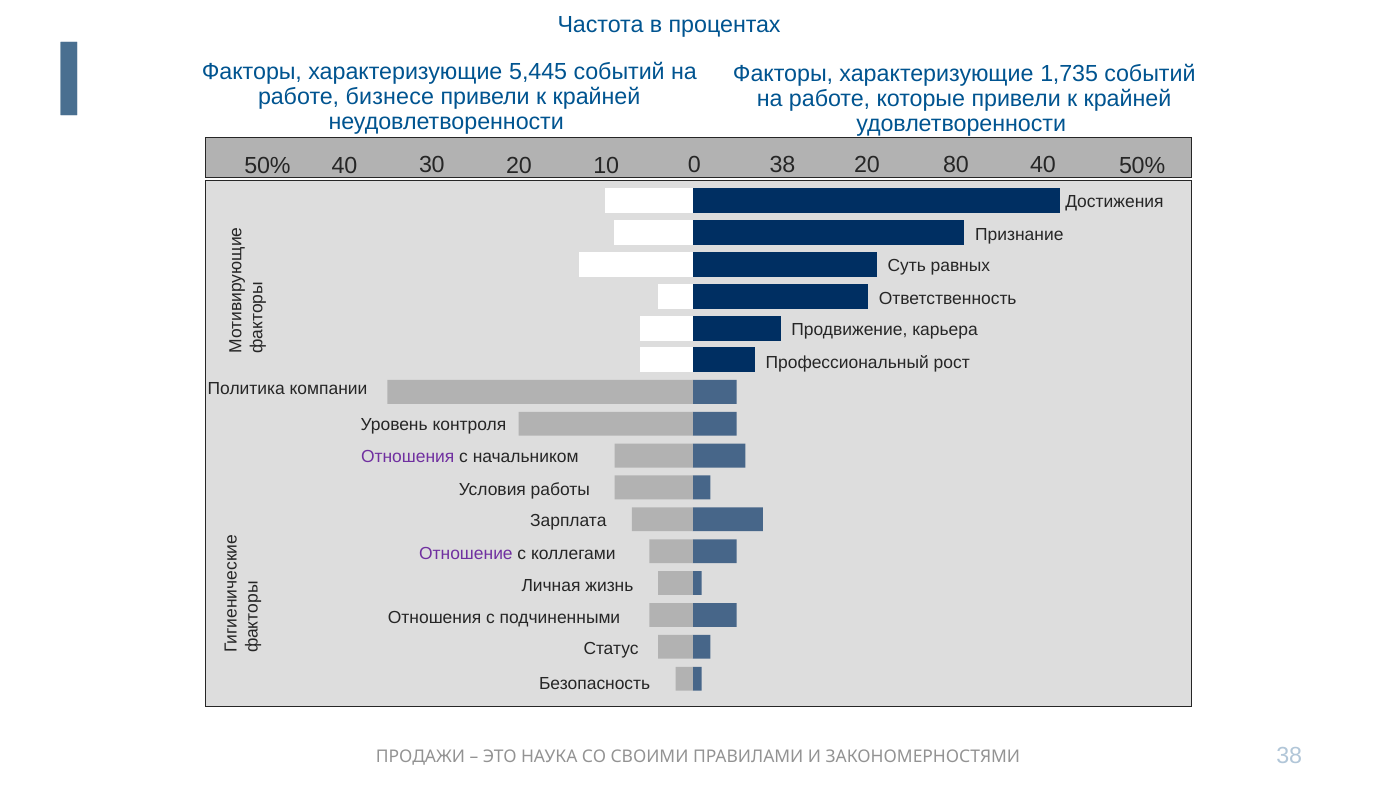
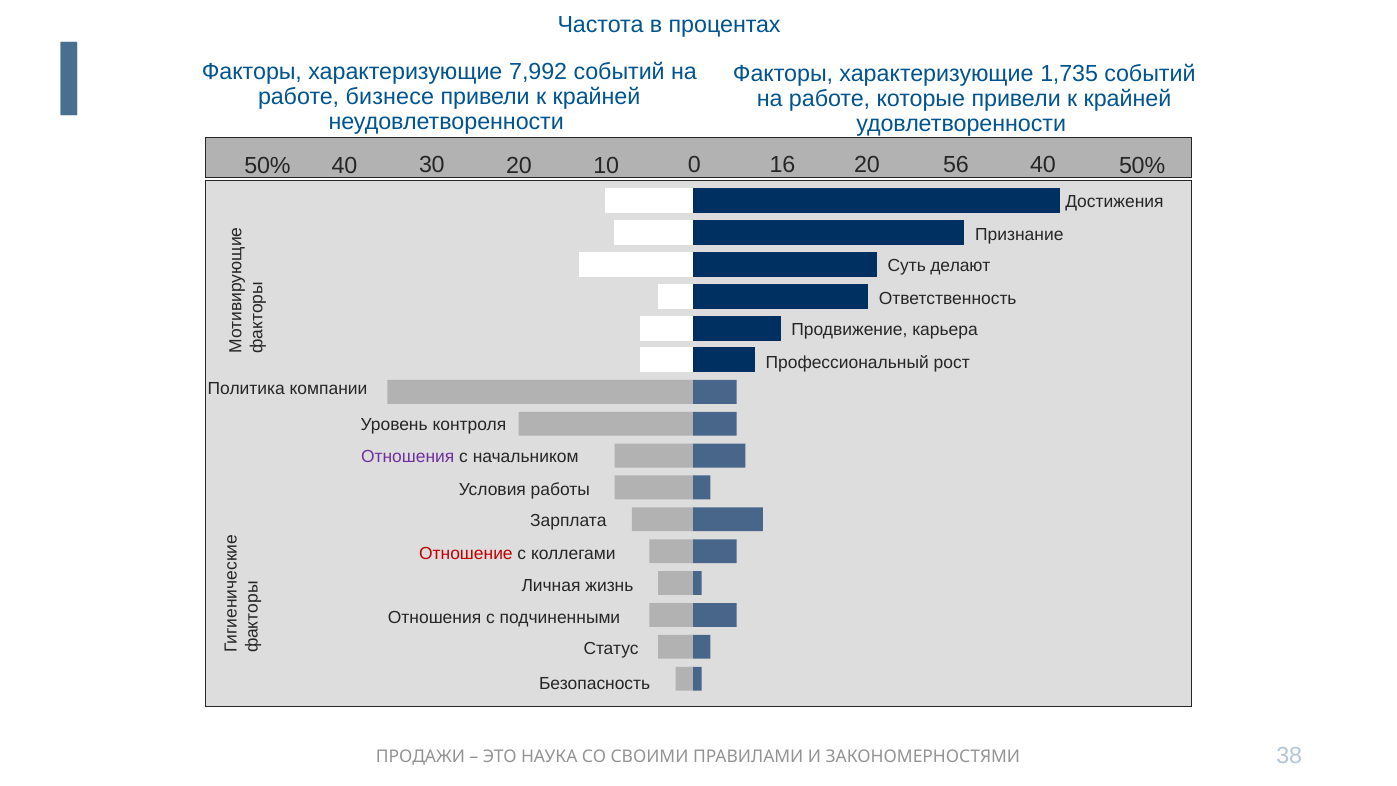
5,445: 5,445 -> 7,992 (538, 72)
20 38: 38 -> 16 (782, 165)
80: 80 -> 56 (956, 165)
равных: равных -> делают (960, 266)
Отношение colour: purple -> red (466, 553)
